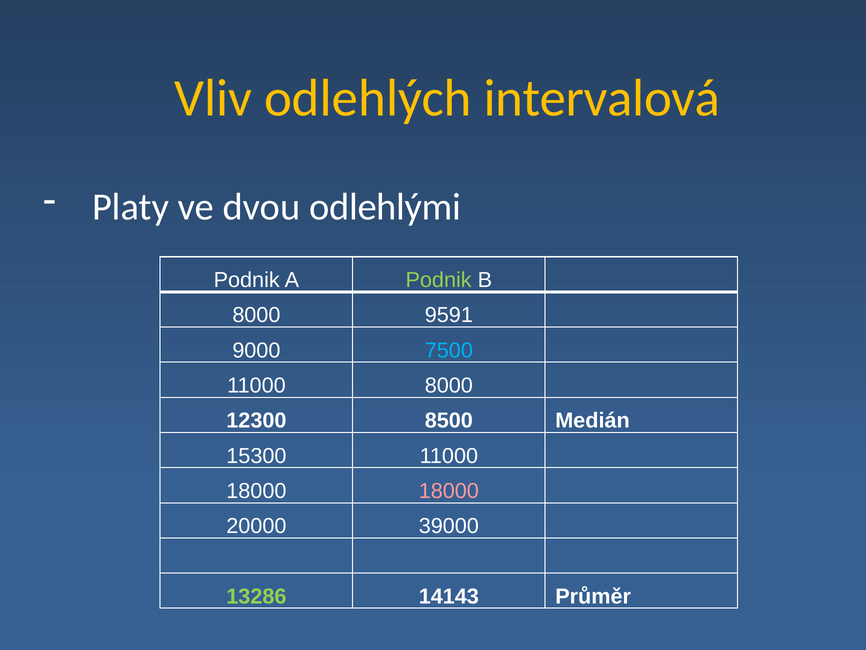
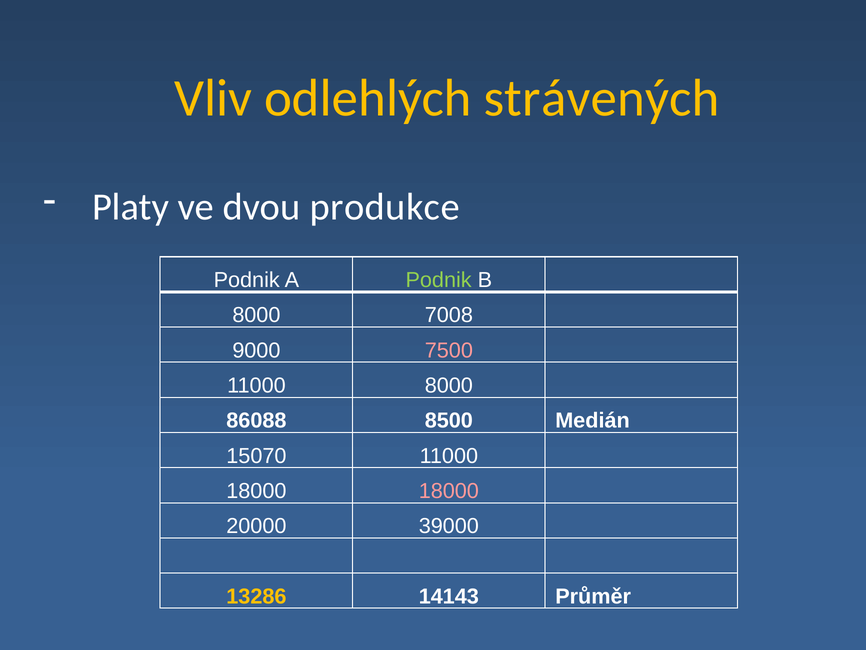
intervalová: intervalová -> strávených (602, 98)
odlehlými: odlehlými -> produkce (385, 207)
9591: 9591 -> 7008 (449, 315)
7500 colour: light blue -> pink (449, 350)
12300: 12300 -> 86088 (256, 420)
15300: 15300 -> 15070 (256, 456)
13286 colour: light green -> yellow (256, 596)
